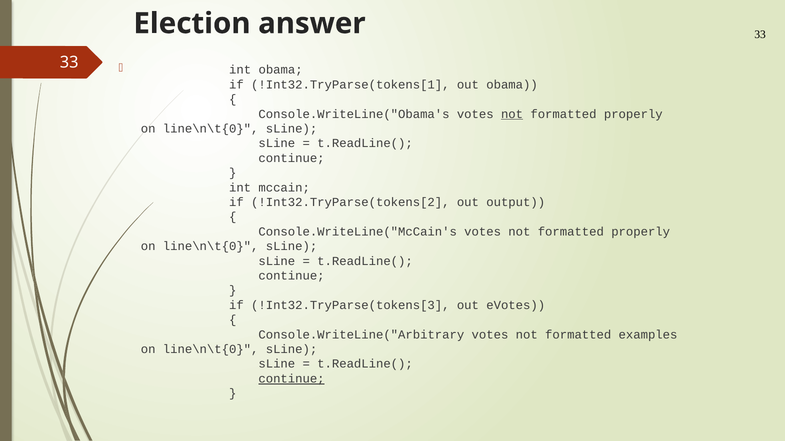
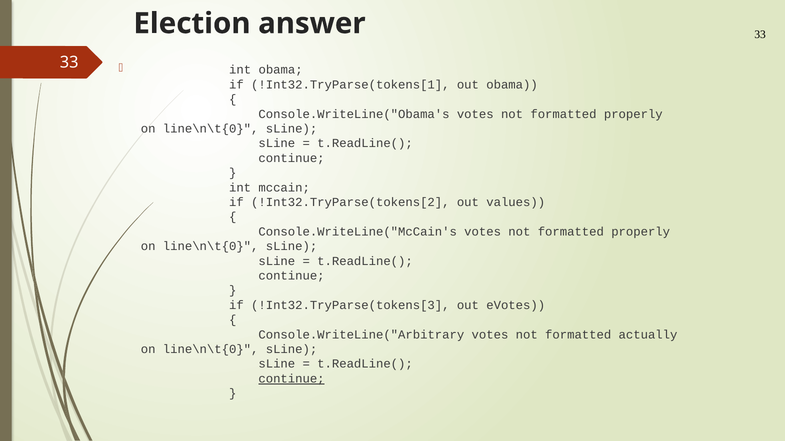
not underline: present -> none (512, 114)
output: output -> values (516, 203)
examples: examples -> actually (648, 335)
